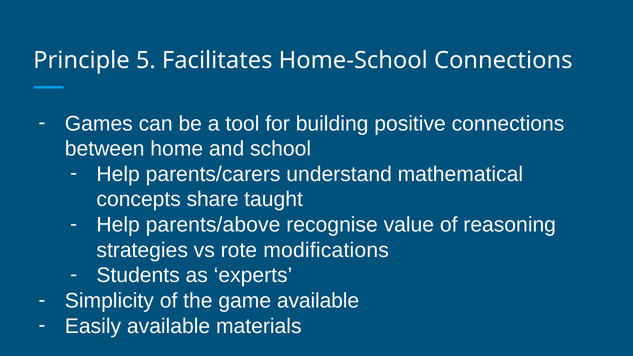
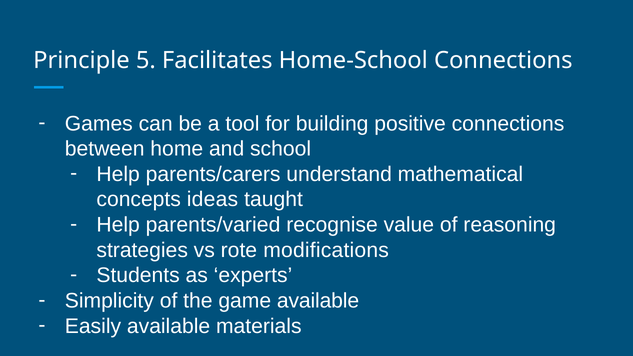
share: share -> ideas (212, 200)
parents/above: parents/above -> parents/varied (213, 225)
